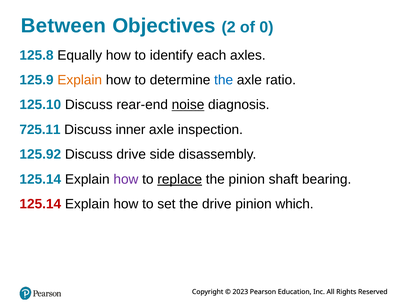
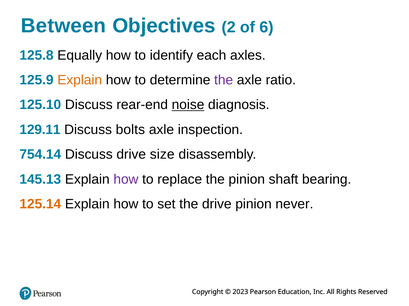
0: 0 -> 6 (266, 27)
the colour: blue -> purple (224, 80)
725.11: 725.11 -> 129.11 (40, 130)
inner: inner -> bolts (130, 130)
125.92: 125.92 -> 754.14 (40, 155)
side: side -> size (162, 155)
125.14: 125.14 -> 145.13 (40, 180)
replace underline: present -> none (180, 180)
125.14 colour: red -> orange (40, 205)
which: which -> never (294, 205)
